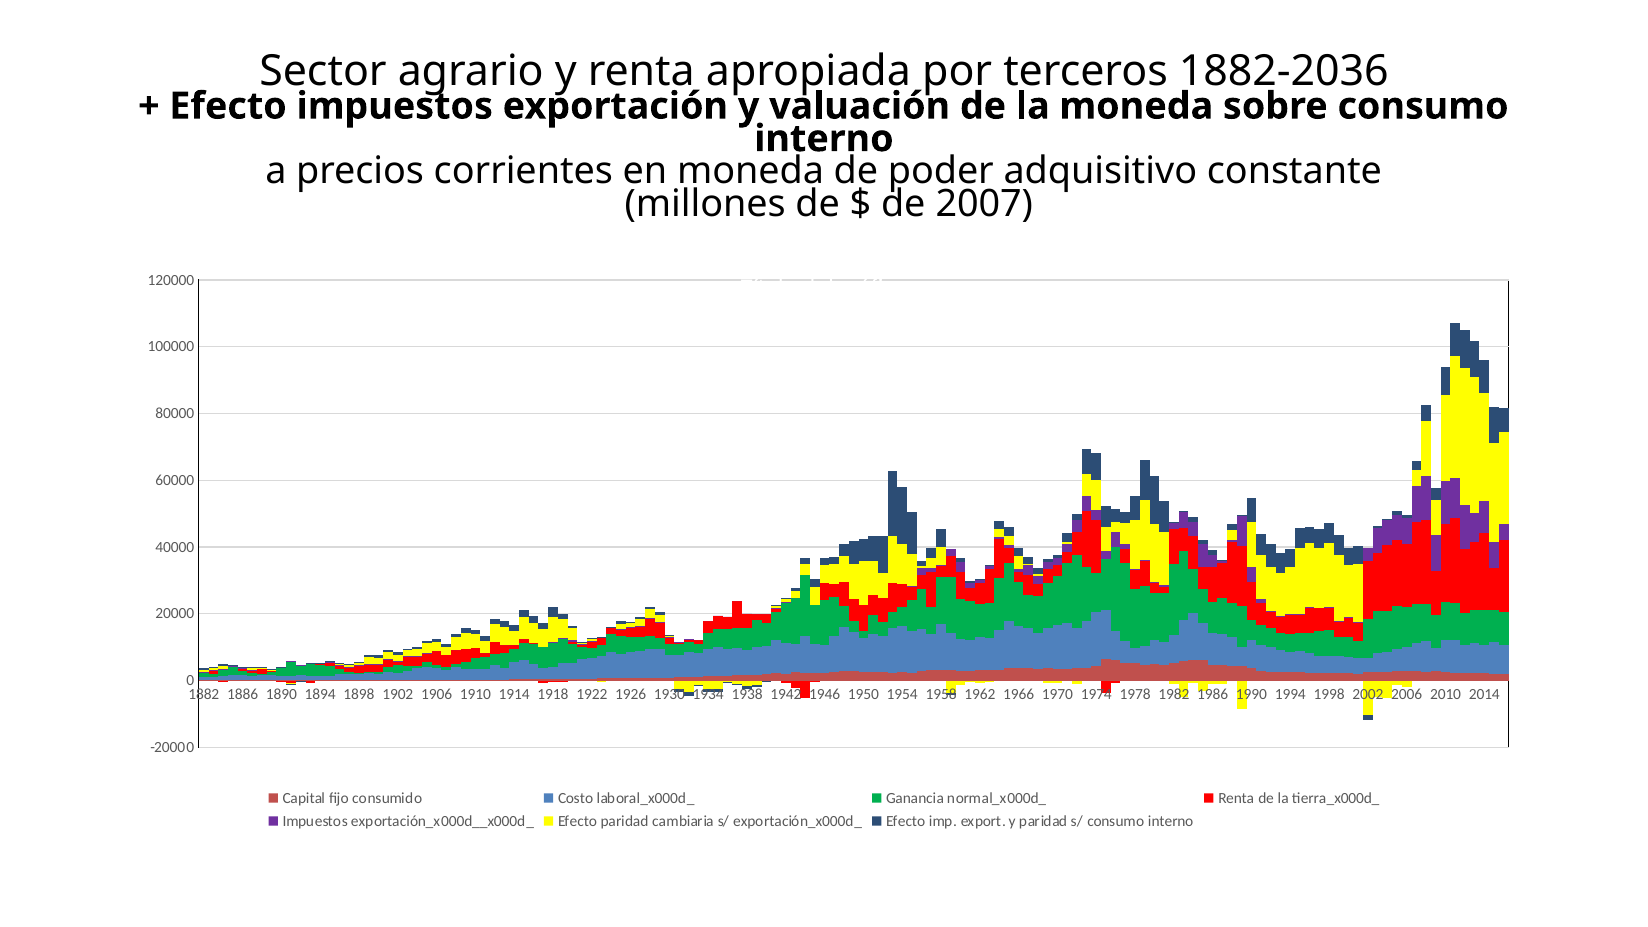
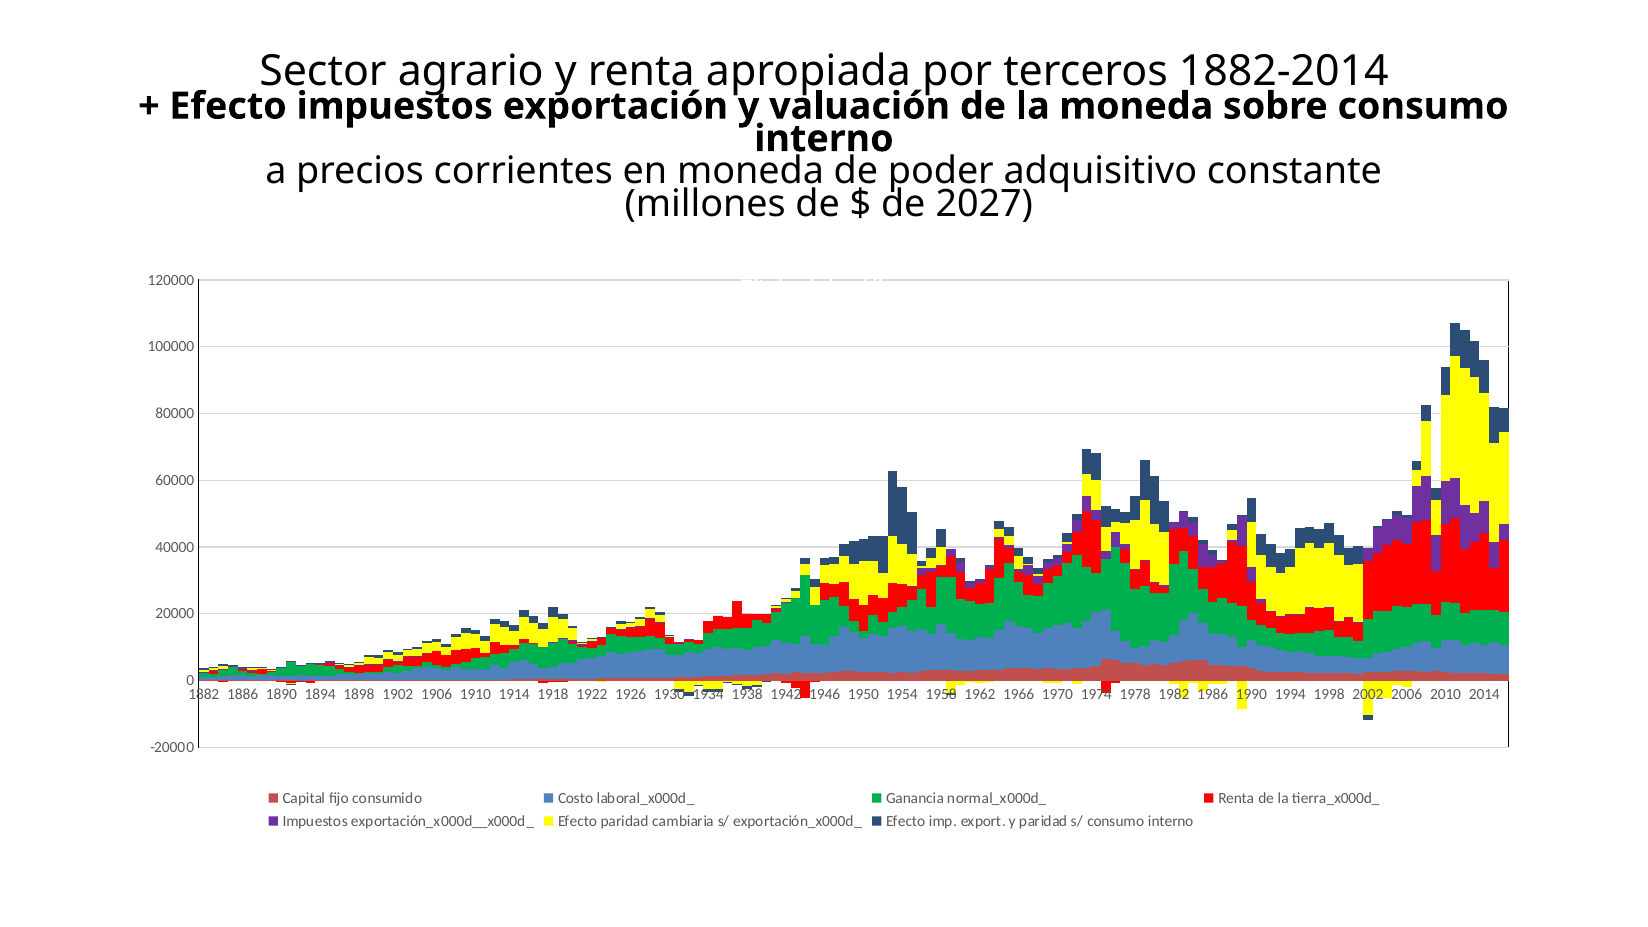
1882-2036: 1882-2036 -> 1882-2014 (1284, 71)
2007: 2007 -> 2027 (984, 204)
